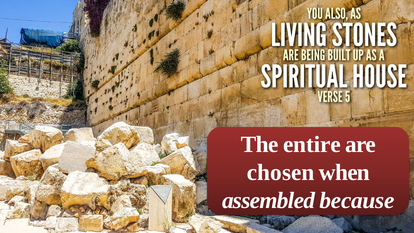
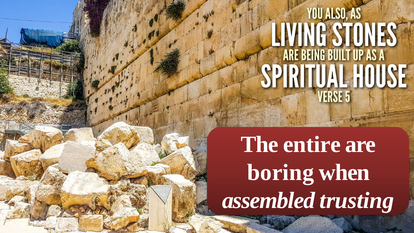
chosen: chosen -> boring (281, 172)
because: because -> trusting (357, 200)
